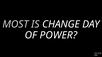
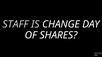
MOST: MOST -> STAFF (15, 24)
POWER: POWER -> SHARES (58, 35)
